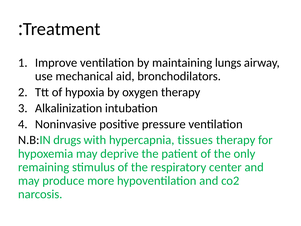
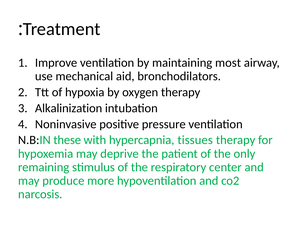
lungs: lungs -> most (228, 63)
drugs: drugs -> these (67, 140)
